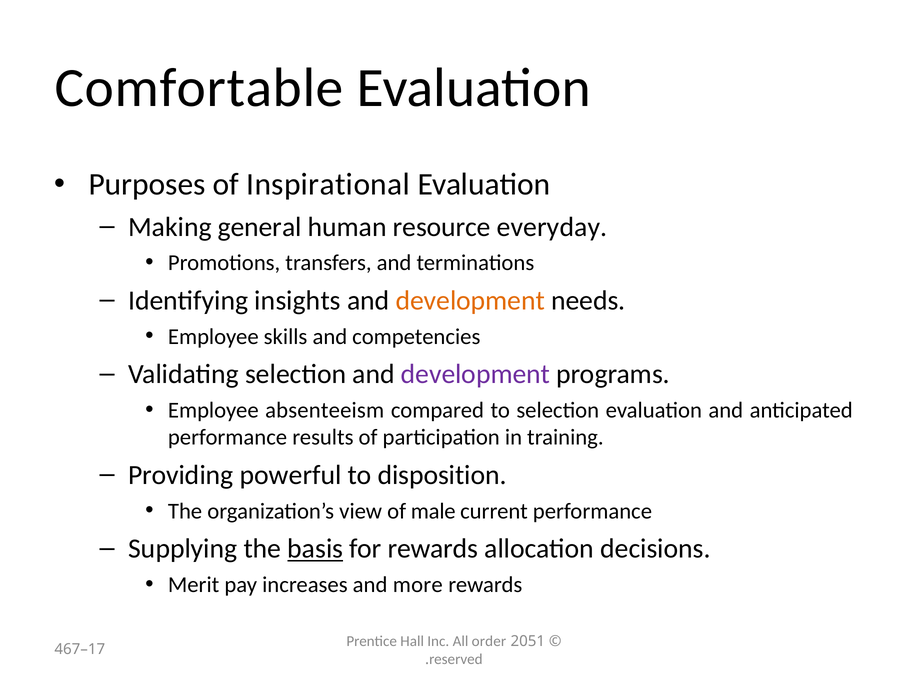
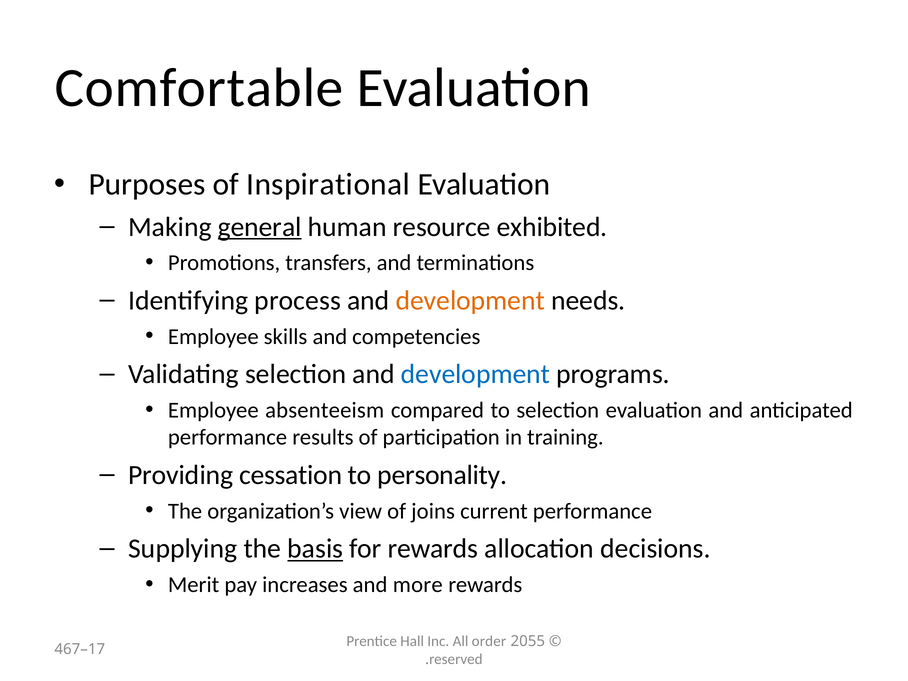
general underline: none -> present (260, 227)
everyday: everyday -> exhibited (552, 227)
insights: insights -> process (298, 301)
development colour: purple -> blue (475, 374)
powerful: powerful -> cessation (291, 475)
disposition: disposition -> personality (442, 475)
male: male -> joins (433, 511)
2051: 2051 -> 2055 (528, 641)
